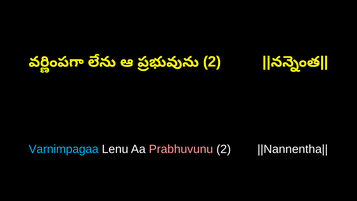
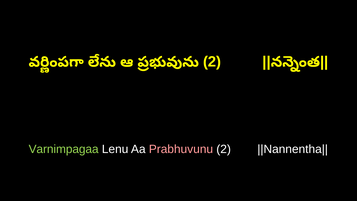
Varnimpagaa colour: light blue -> light green (64, 149)
